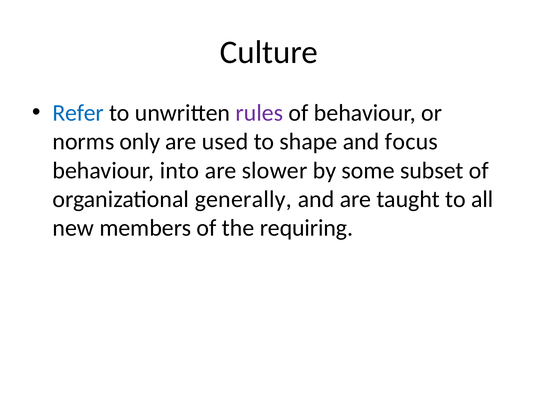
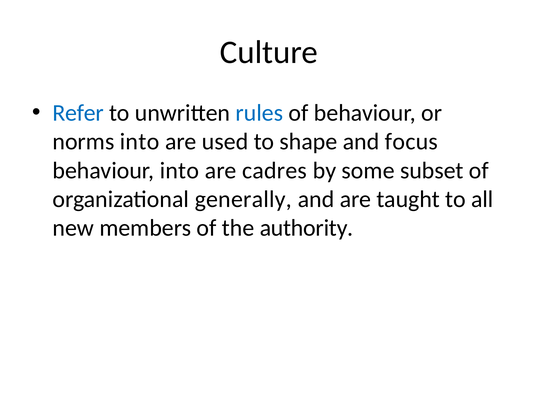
rules colour: purple -> blue (259, 113)
norms only: only -> into (140, 142)
slower: slower -> cadres (275, 170)
requiring: requiring -> authority (306, 228)
